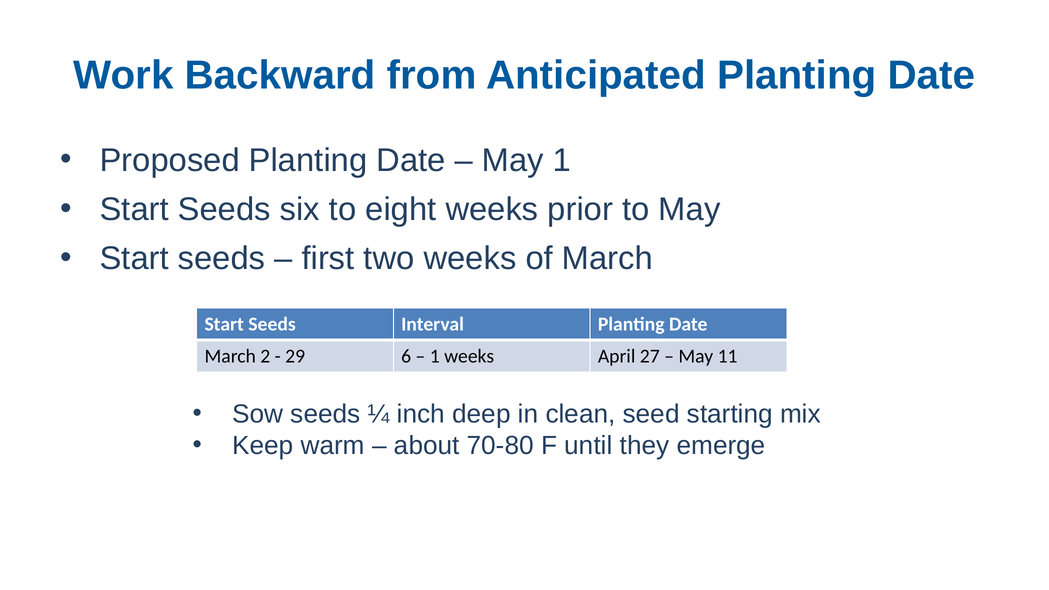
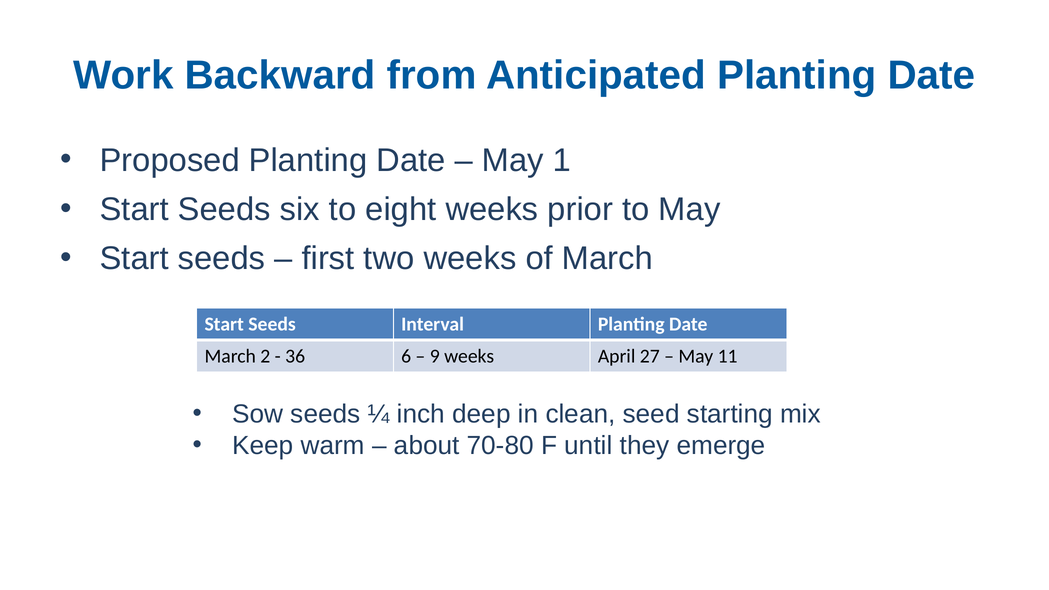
29: 29 -> 36 (295, 356)
1: 1 -> 9 (435, 356)
